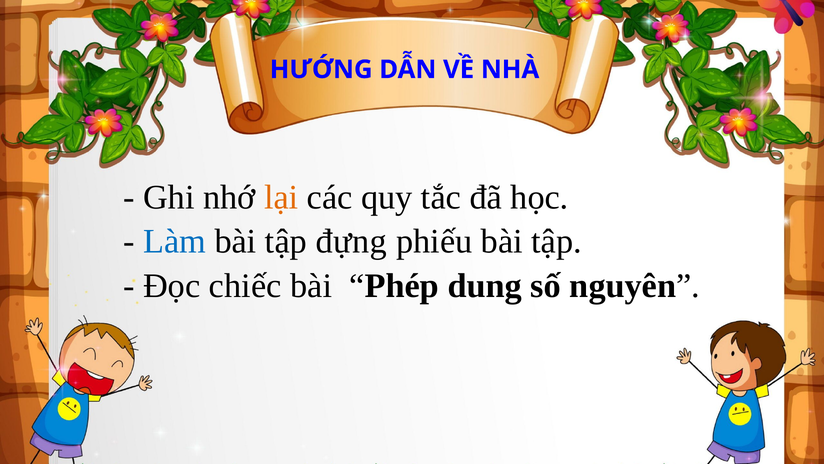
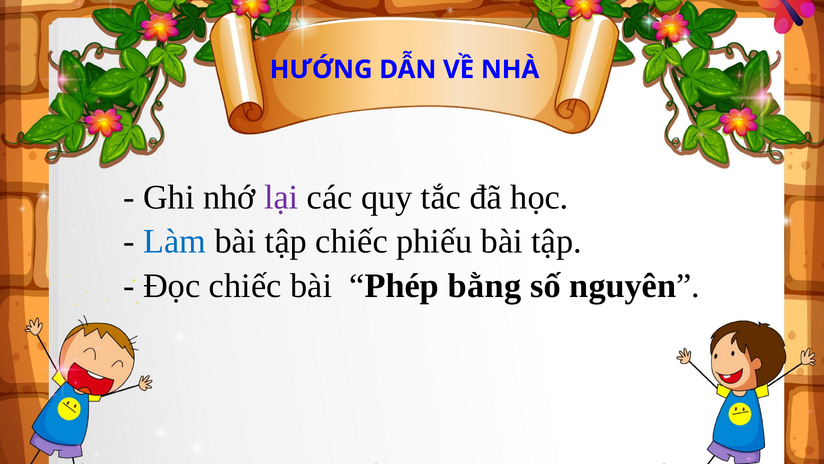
lại colour: orange -> purple (281, 197)
tập đựng: đựng -> chiếc (352, 241)
dung: dung -> bằng (485, 285)
